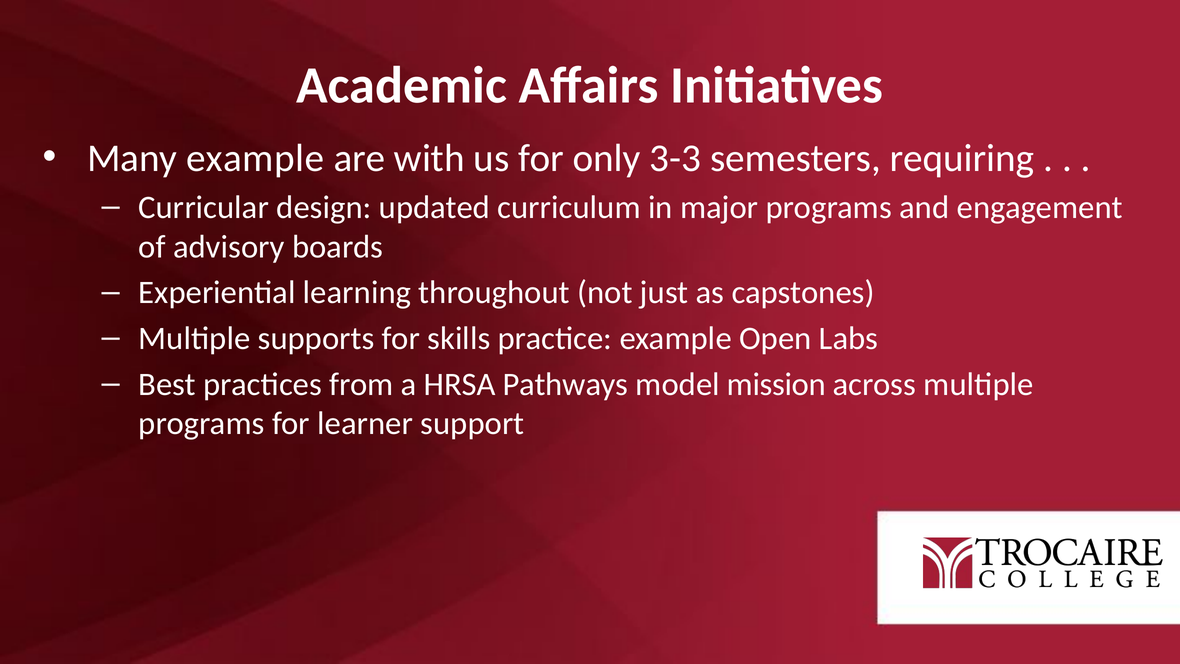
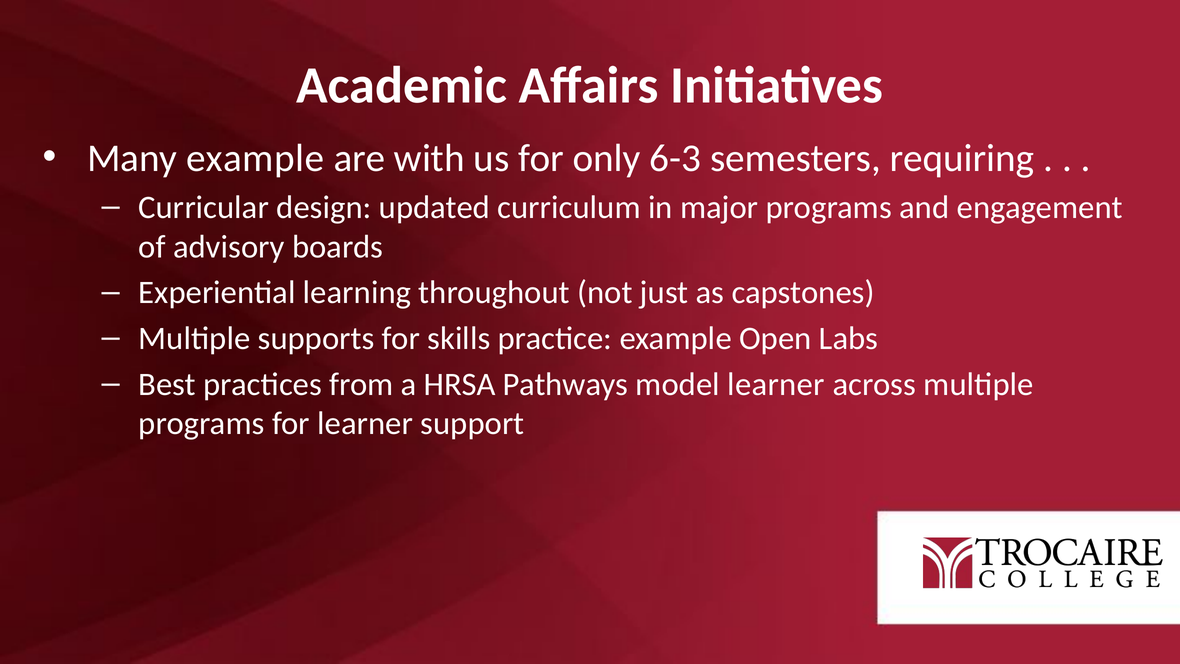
3-3: 3-3 -> 6-3 (675, 158)
model mission: mission -> learner (776, 384)
